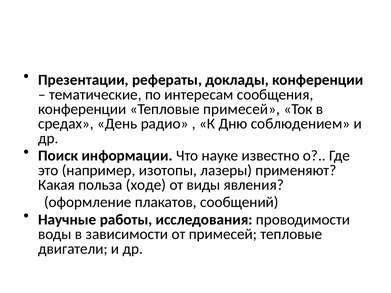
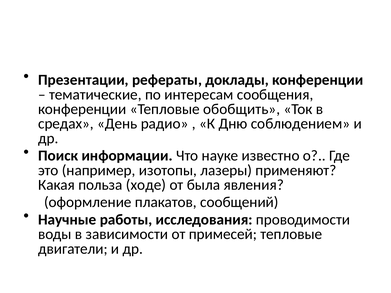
Тепловые примесей: примесей -> обобщить (242, 109)
виды: виды -> была (203, 185)
